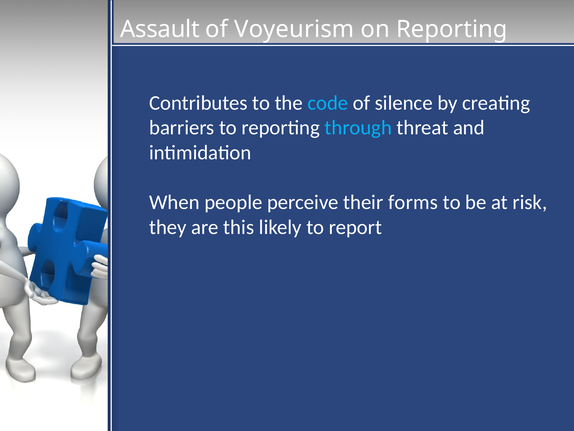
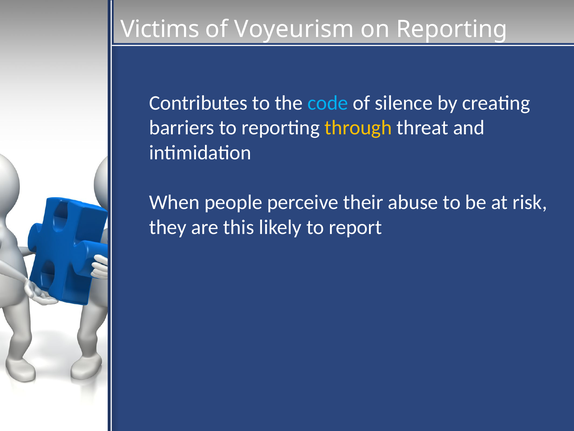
Assault: Assault -> Victims (160, 29)
through colour: light blue -> yellow (358, 128)
forms: forms -> abuse (413, 202)
